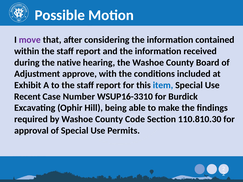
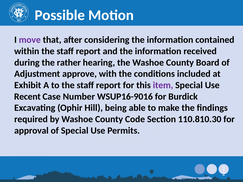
native: native -> rather (69, 63)
item colour: blue -> purple (163, 85)
WSUP16-3310: WSUP16-3310 -> WSUP16-9016 (125, 97)
